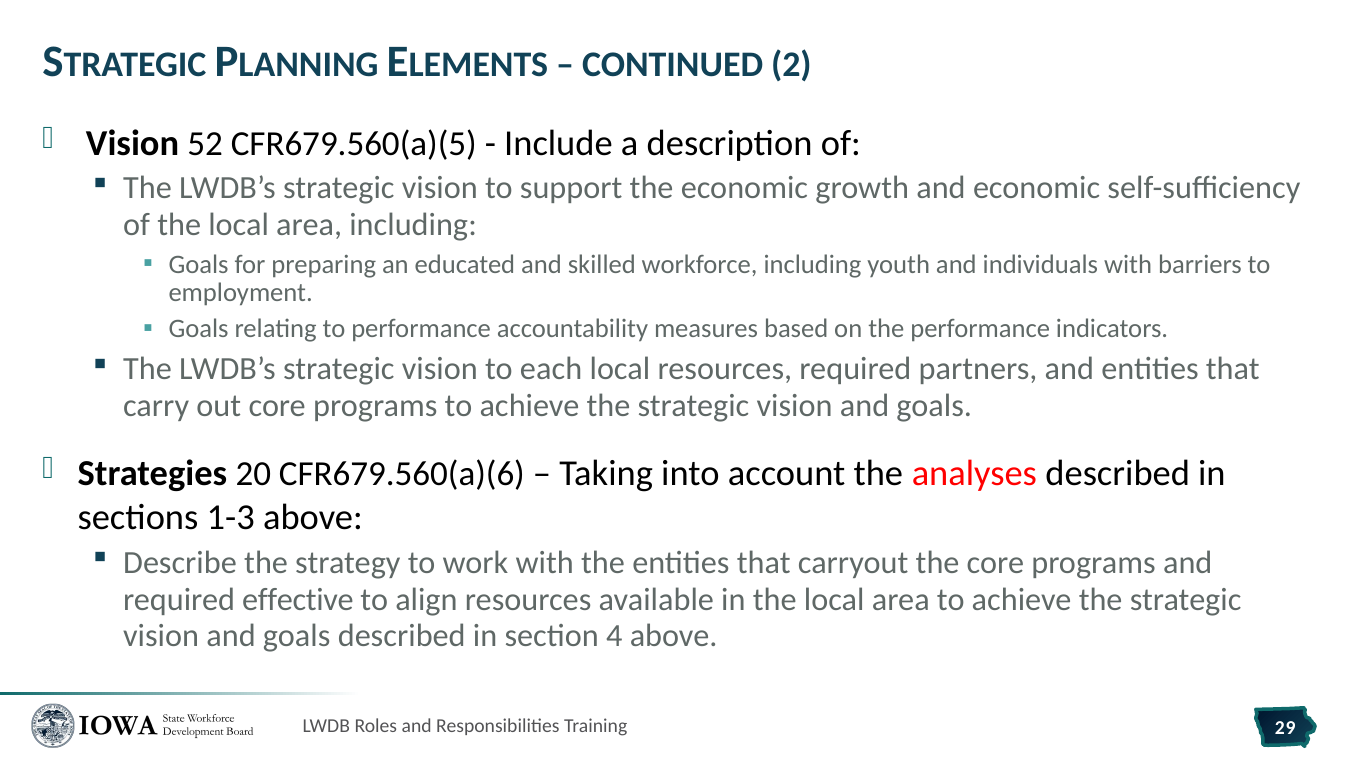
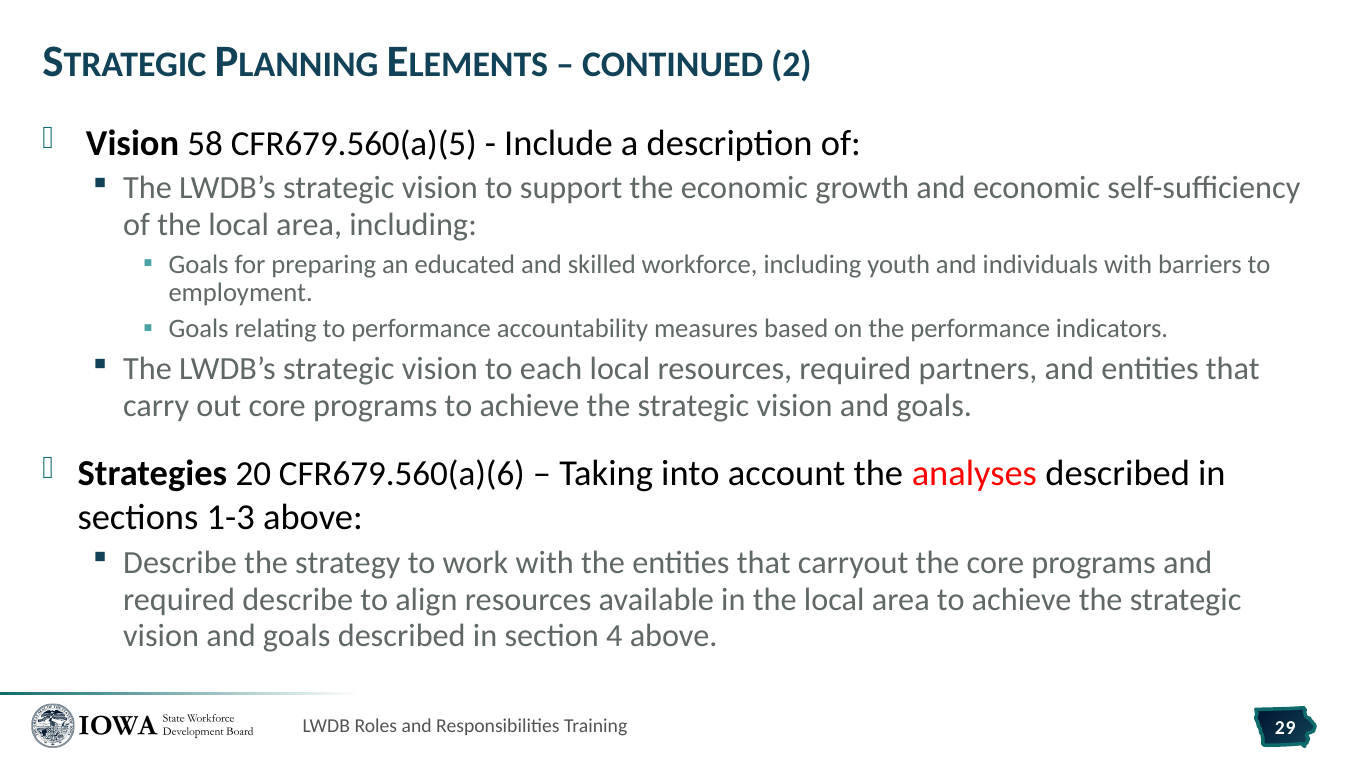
52: 52 -> 58 (205, 144)
required effective: effective -> describe (298, 599)
